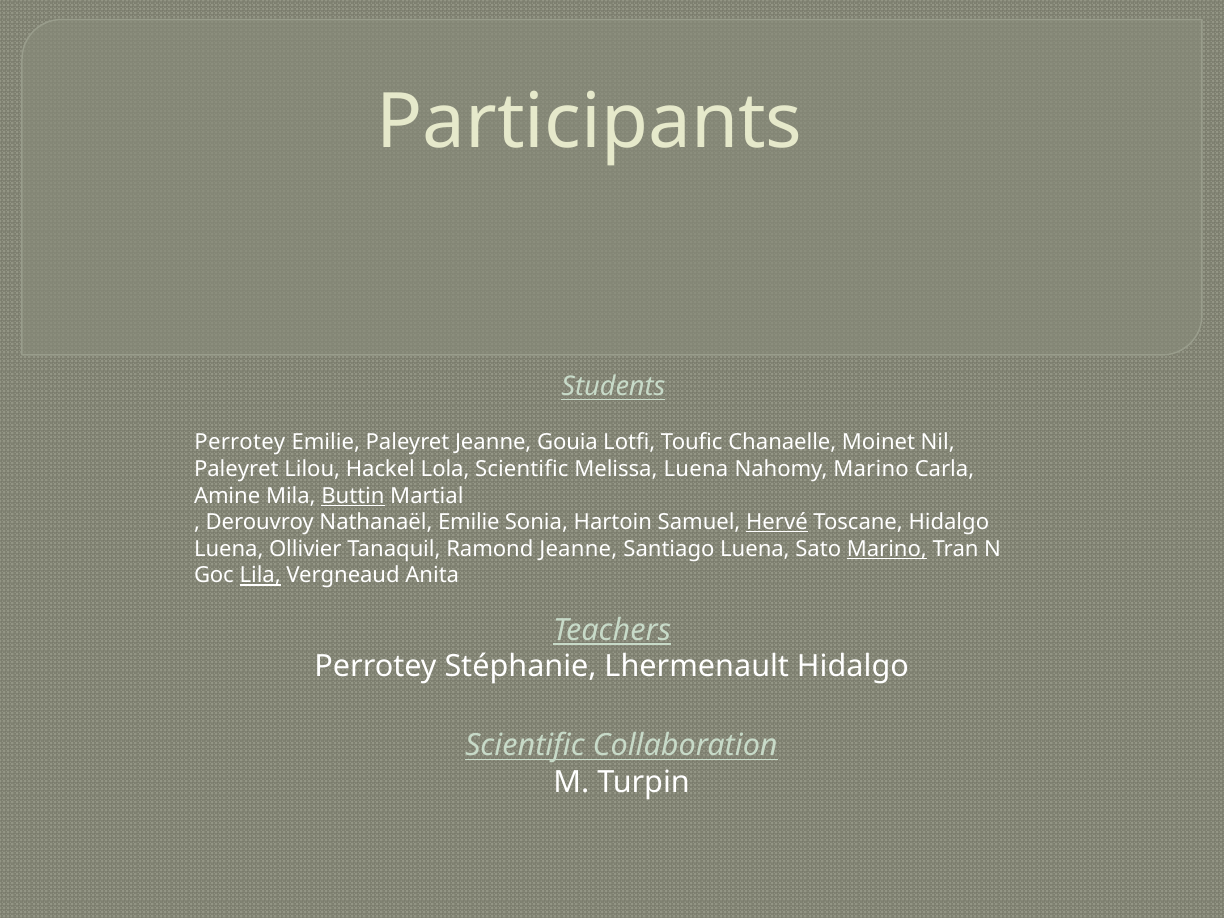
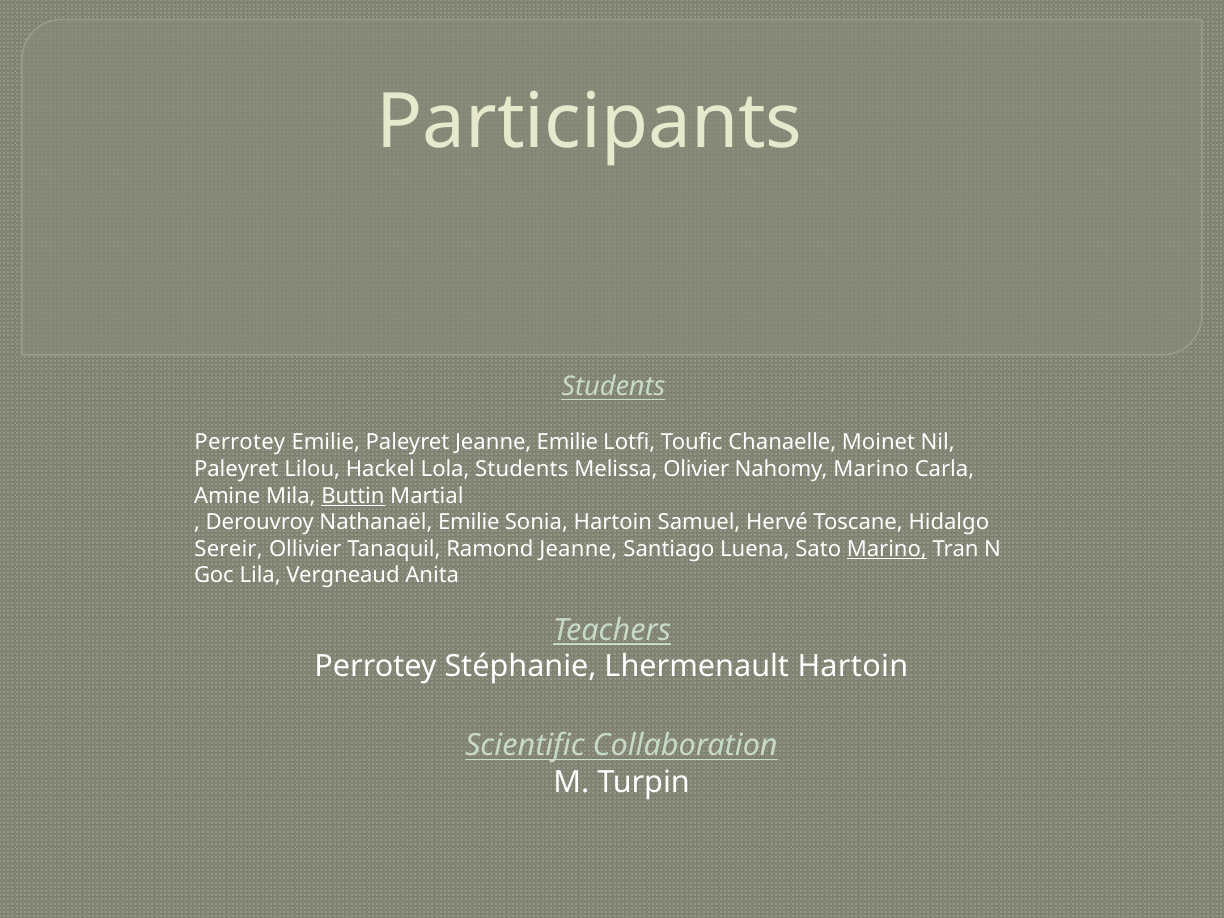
Jeanne Gouia: Gouia -> Emilie (567, 443)
Lola Scientific: Scientific -> Students (522, 469)
Melissa Luena: Luena -> Olivier (696, 469)
Hervé underline: present -> none (777, 522)
Luena: Luena -> Sereir (229, 549)
Lila underline: present -> none (260, 575)
Lhermenault Hidalgo: Hidalgo -> Hartoin (853, 667)
